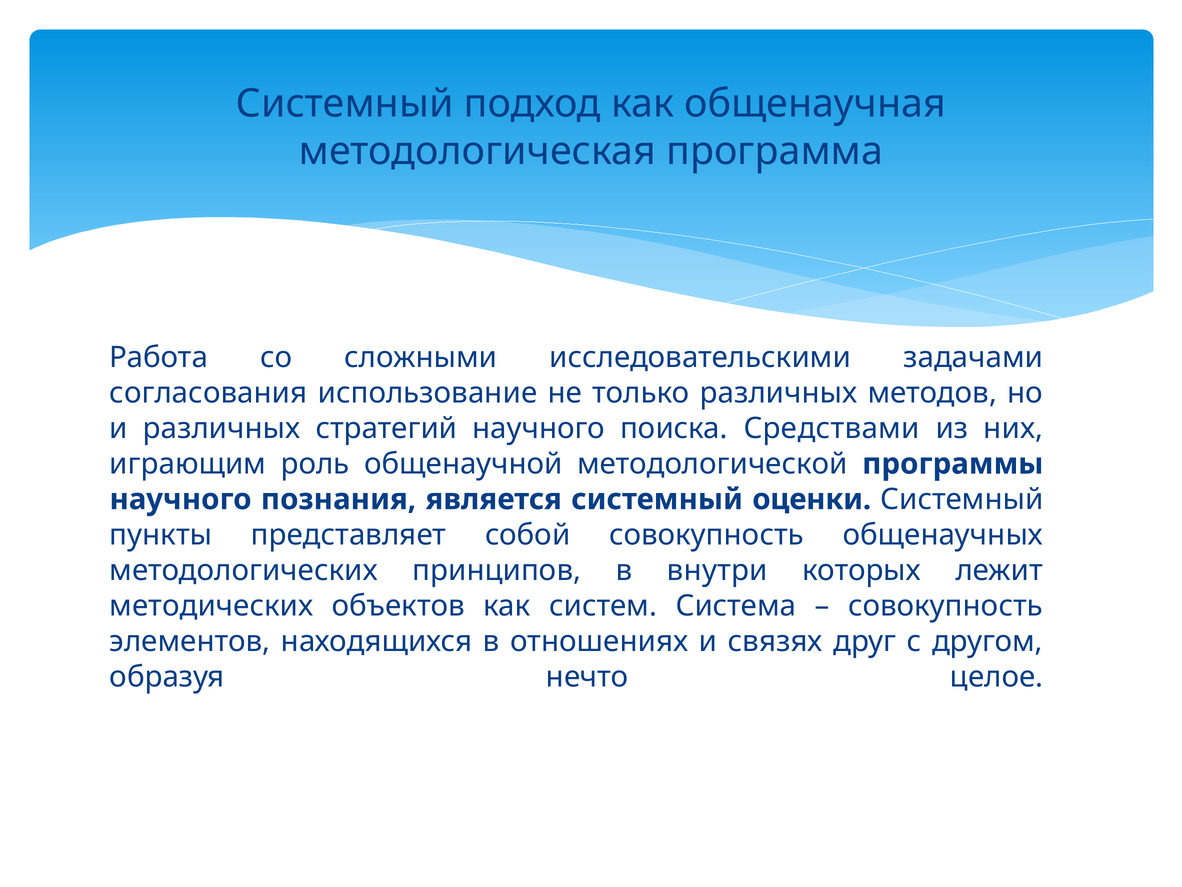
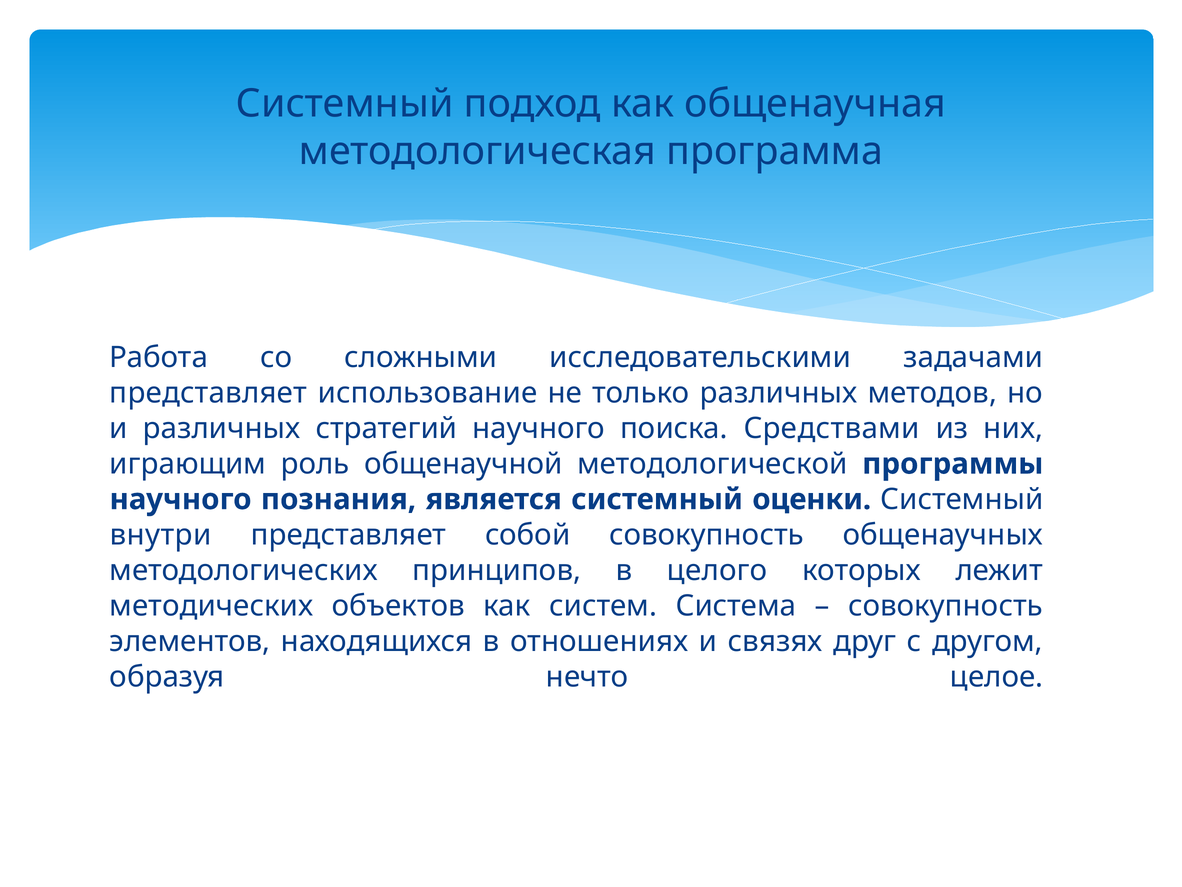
согласования: согласования -> представляет (208, 393)
пункты: пункты -> внутри (161, 535)
внутри: внутри -> целого (717, 570)
